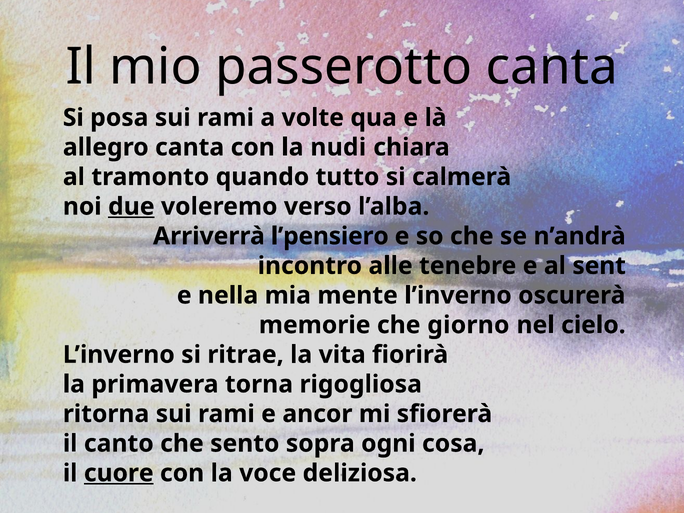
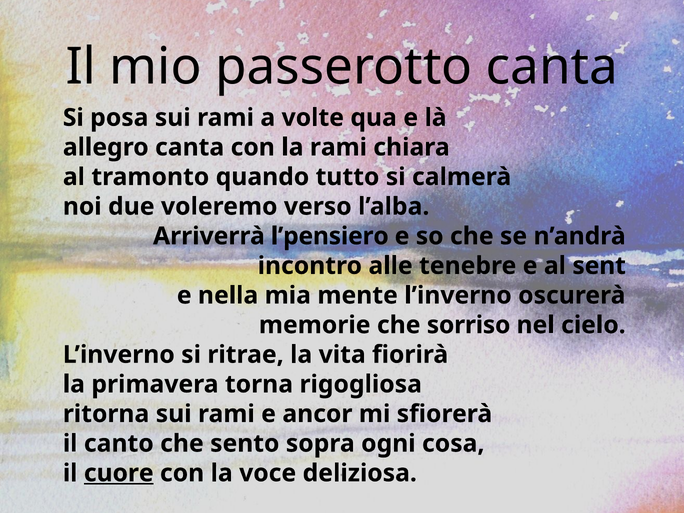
la nudi: nudi -> rami (338, 147)
due underline: present -> none (131, 207)
giorno: giorno -> sorriso (469, 325)
